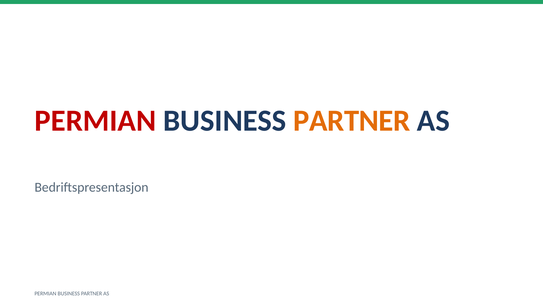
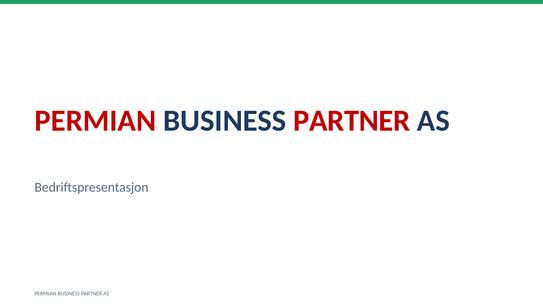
PARTNER colour: orange -> red (352, 120)
